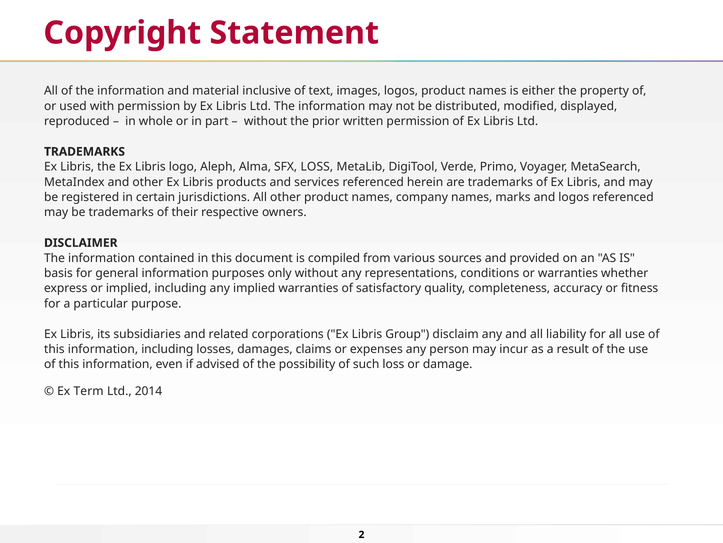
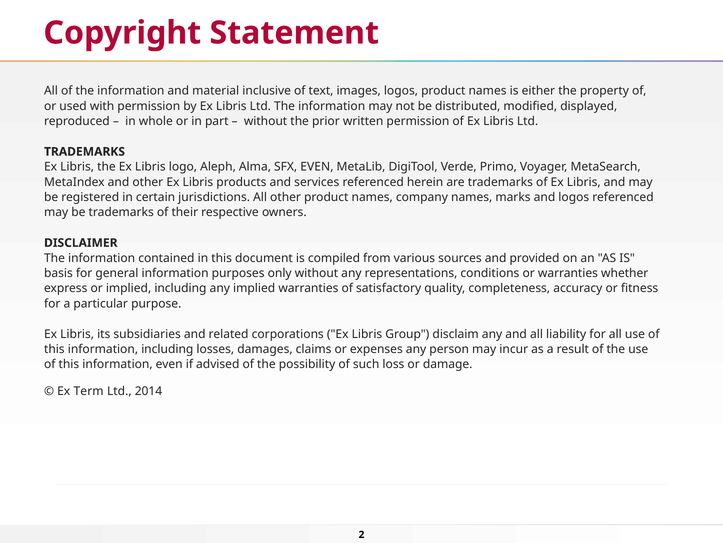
SFX LOSS: LOSS -> EVEN (317, 167)
